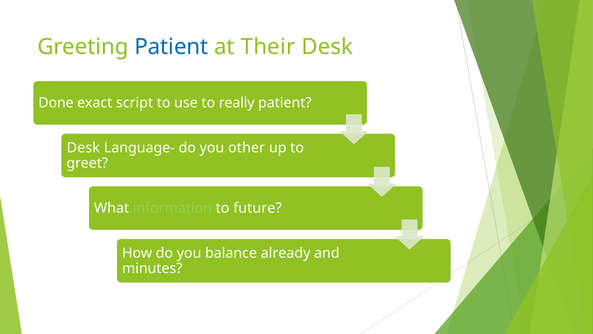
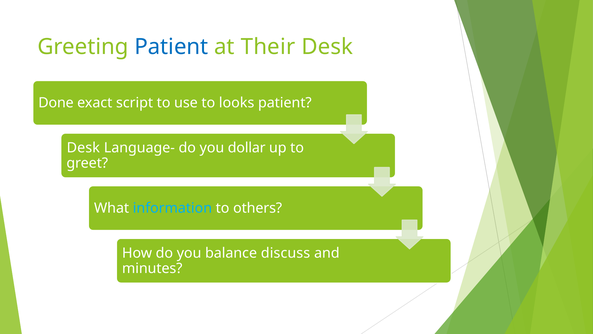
really: really -> looks (237, 103)
other: other -> dollar (247, 148)
information colour: light green -> light blue (172, 208)
future: future -> others (258, 208)
already: already -> discuss (286, 253)
